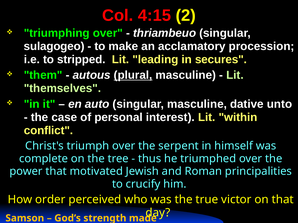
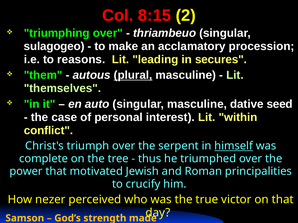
4:15: 4:15 -> 8:15 (154, 15)
stripped: stripped -> reasons (81, 60)
unto: unto -> seed (280, 104)
himself underline: none -> present (234, 146)
order: order -> nezer (50, 200)
